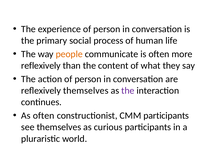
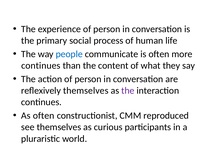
people colour: orange -> blue (69, 54)
reflexively: reflexively -> continues (41, 66)
CMM participants: participants -> reproduced (166, 116)
